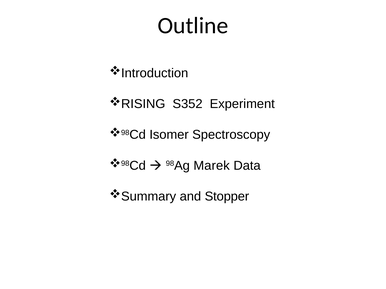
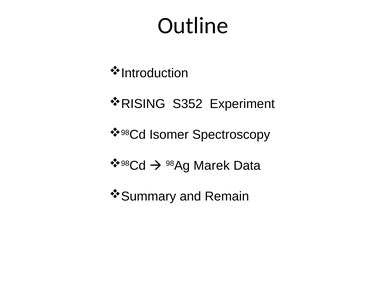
Stopper: Stopper -> Remain (227, 197)
